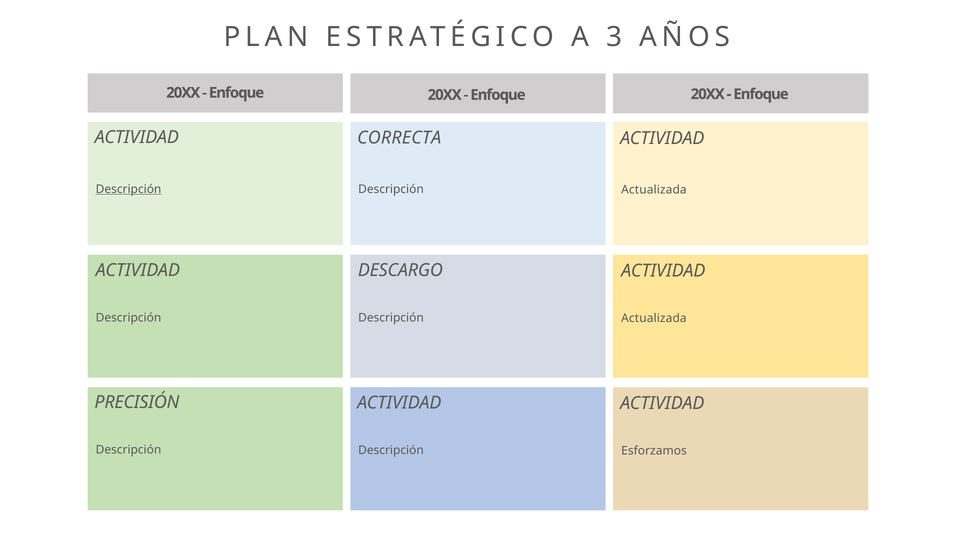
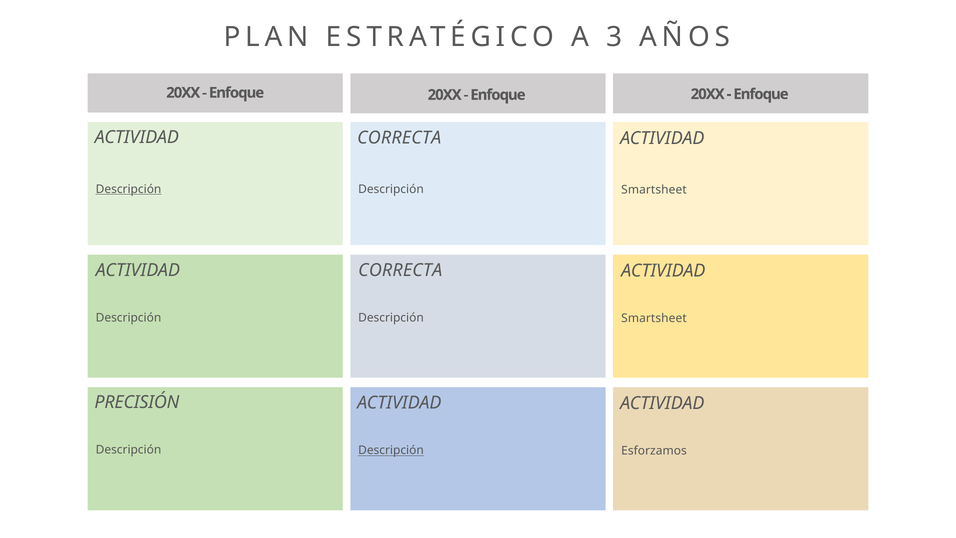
Actualizada: Actualizada -> Smartsheet (654, 190)
DESCARGO: DESCARGO -> CORRECTA (400, 270)
Actualizada: Actualizada -> Smartsheet (654, 318)
Descripción underline: none -> present (391, 450)
